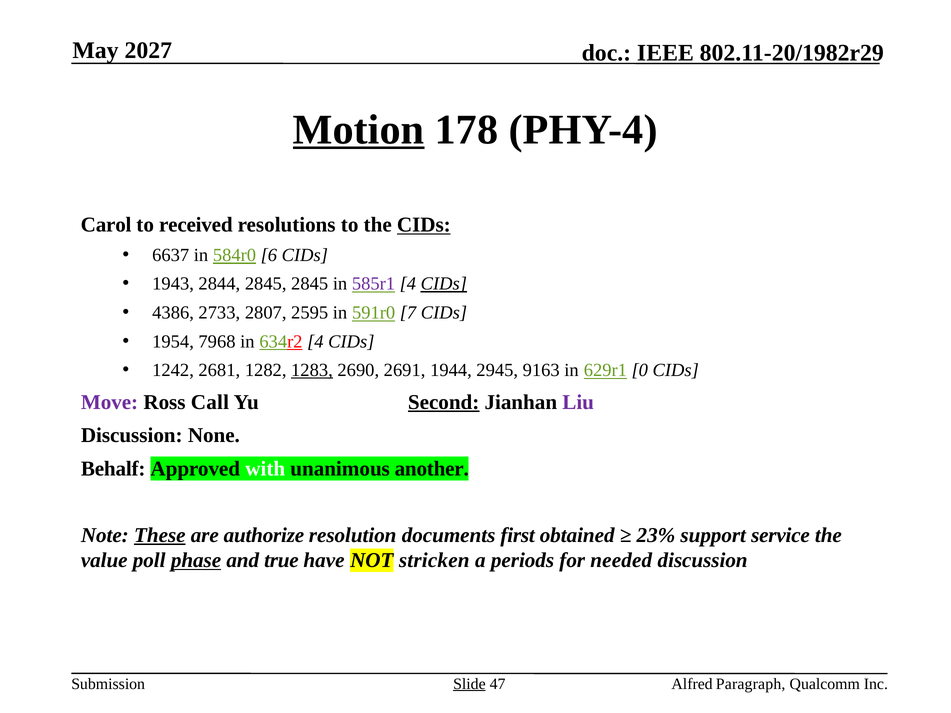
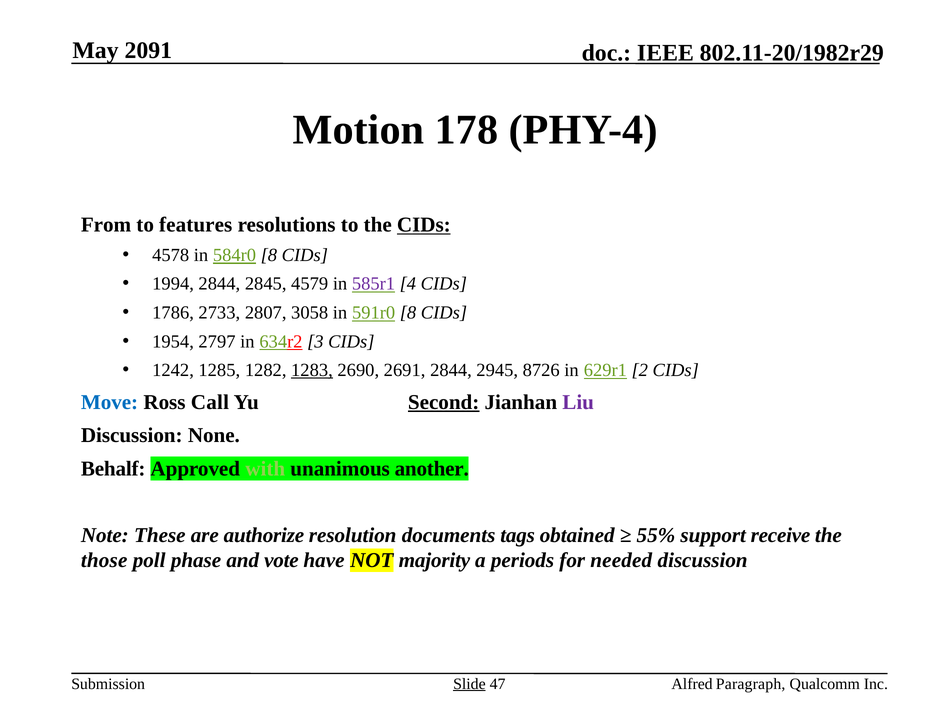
2027: 2027 -> 2091 (148, 50)
Motion underline: present -> none (359, 130)
Carol: Carol -> From (106, 225)
received: received -> features (196, 225)
6637: 6637 -> 4578 (171, 255)
584r0 6: 6 -> 8 (269, 255)
1943: 1943 -> 1994 (173, 284)
2845 2845: 2845 -> 4579 (310, 284)
CIDs underline: present -> none (444, 284)
4386: 4386 -> 1786 (173, 313)
2595: 2595 -> 3058 (310, 313)
591r0 7: 7 -> 8 (408, 313)
7968: 7968 -> 2797 (217, 342)
634r2 4: 4 -> 3 (315, 342)
2681: 2681 -> 1285 (219, 370)
2691 1944: 1944 -> 2844 (451, 370)
9163: 9163 -> 8726 (541, 370)
0: 0 -> 2 (640, 370)
Move colour: purple -> blue (110, 402)
with colour: white -> light green (265, 469)
These underline: present -> none (160, 535)
first: first -> tags (518, 535)
23%: 23% -> 55% (656, 535)
service: service -> receive (781, 535)
value: value -> those (104, 561)
phase underline: present -> none (196, 561)
true: true -> vote (281, 561)
stricken: stricken -> majority (434, 561)
